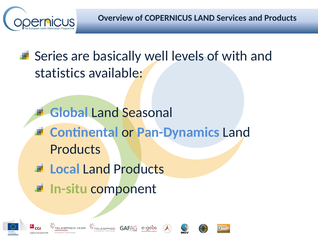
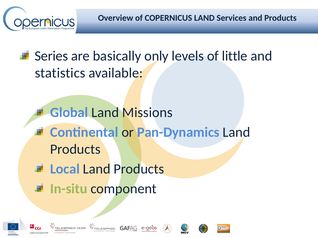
well: well -> only (156, 56)
with: with -> little (235, 56)
Seasonal: Seasonal -> Missions (147, 113)
